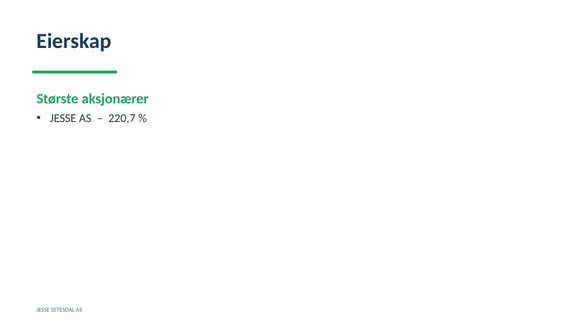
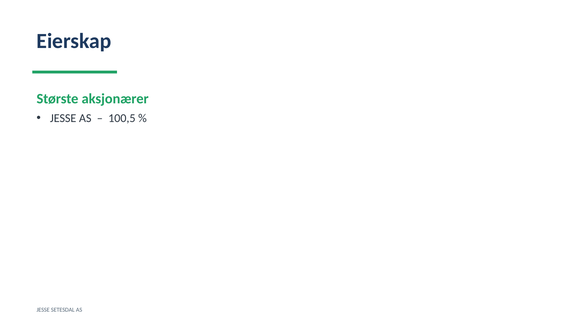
220,7: 220,7 -> 100,5 (122, 118)
